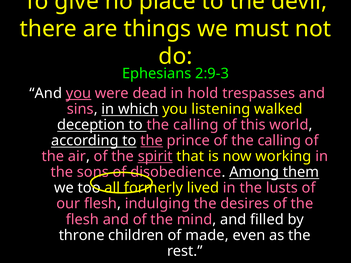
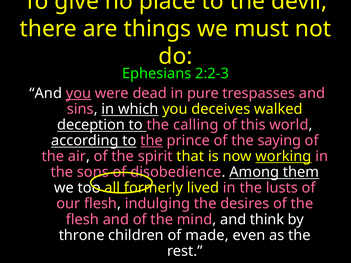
2:9-3: 2:9-3 -> 2:2-3 (212, 74)
hold: hold -> pure (203, 93)
listening: listening -> deceives (221, 109)
of the calling: calling -> saying (279, 141)
spirit underline: present -> none (155, 156)
working underline: none -> present (283, 156)
filled: filled -> think (267, 220)
